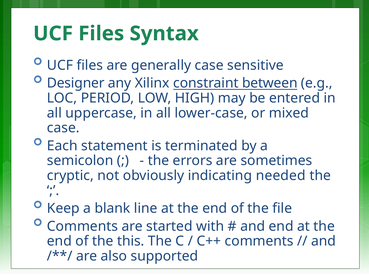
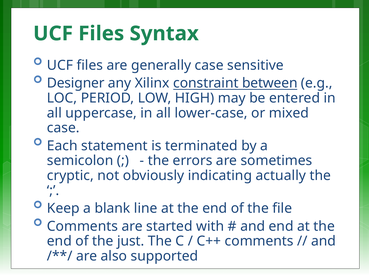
needed: needed -> actually (281, 176)
this: this -> just (131, 242)
